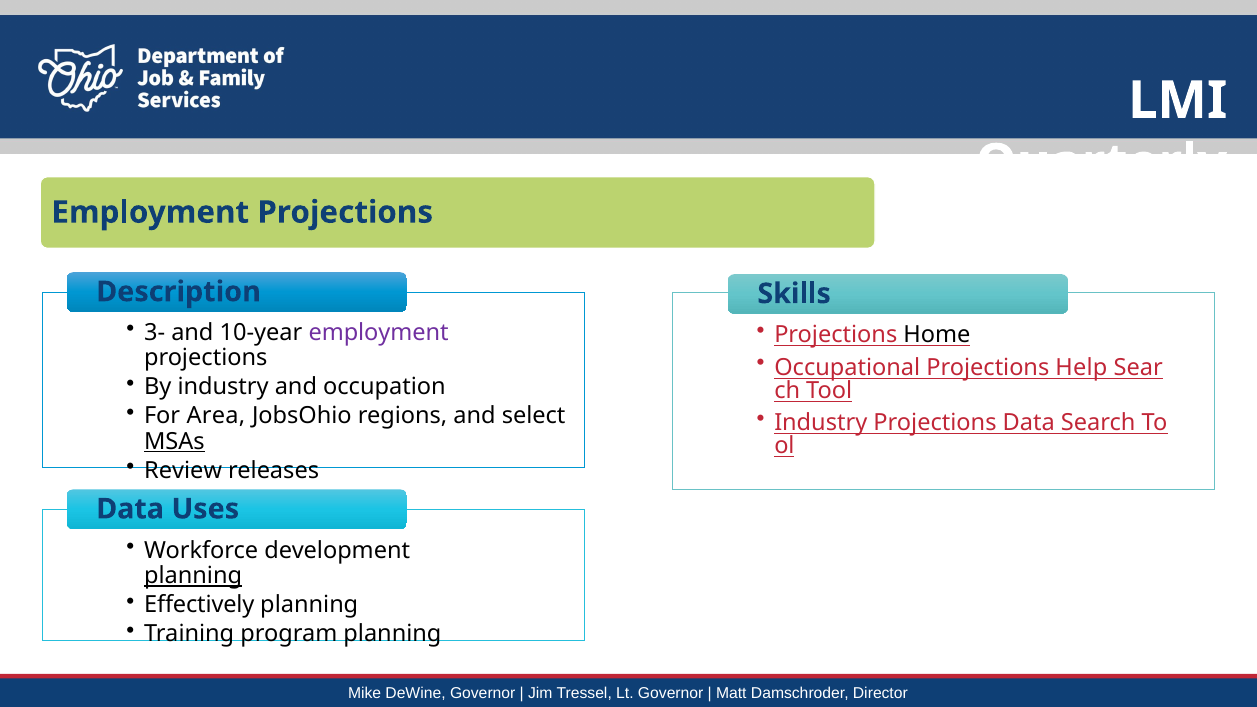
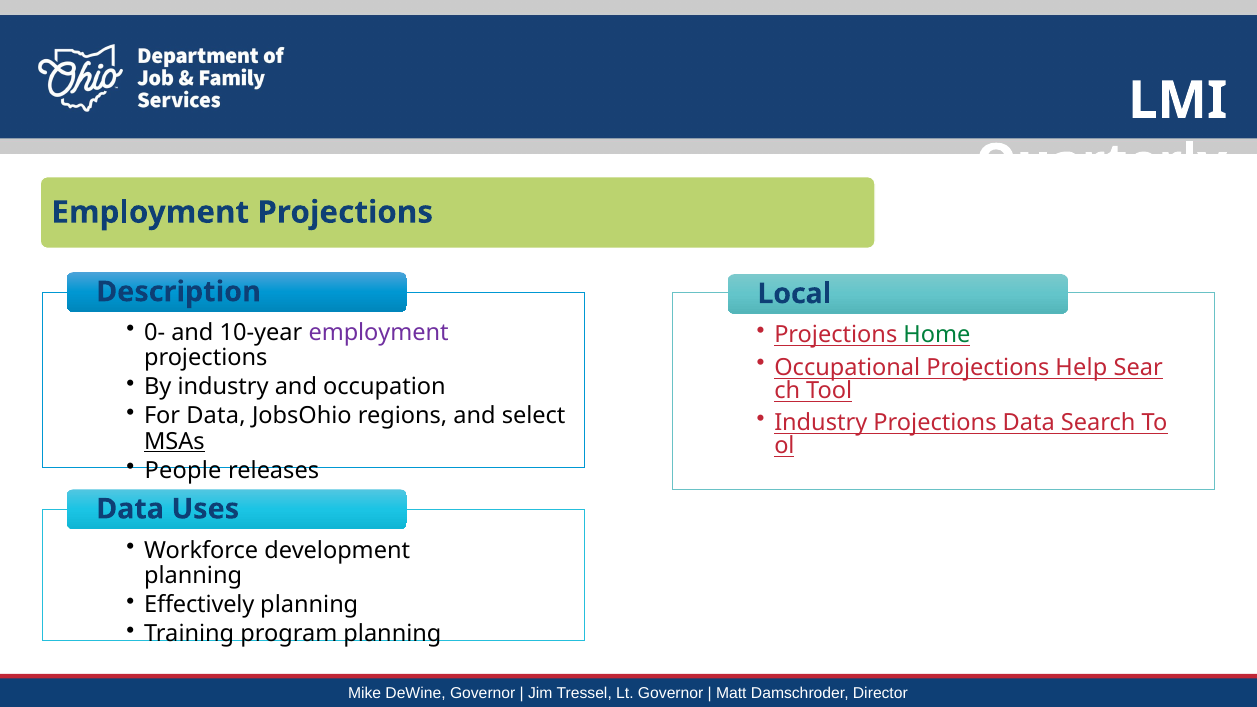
Skills: Skills -> Local (794, 294)
3-: 3- -> 0- (155, 333)
Home colour: black -> green (937, 335)
For Area: Area -> Data (216, 416)
Review: Review -> People (183, 470)
planning underline: present -> none (193, 576)
